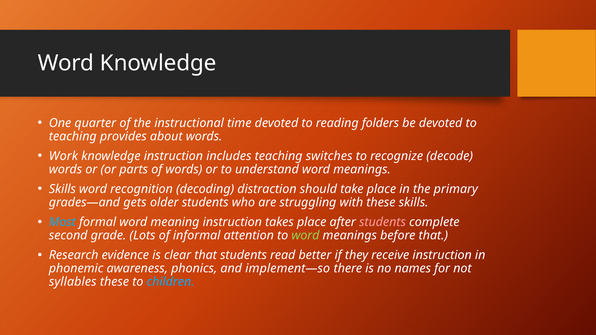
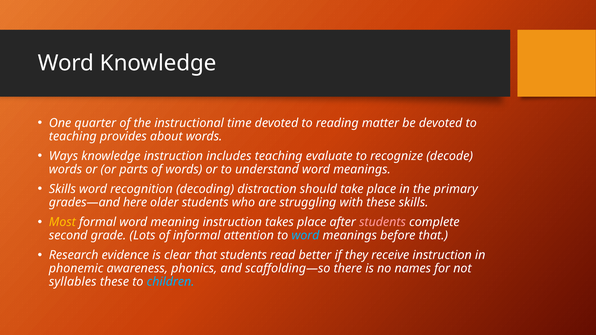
folders: folders -> matter (380, 123)
Work: Work -> Ways (63, 156)
switches: switches -> evaluate (329, 156)
gets: gets -> here (135, 203)
Most colour: light blue -> yellow (62, 222)
word colour: light green -> light blue (305, 236)
implement—so: implement—so -> scaffolding—so (288, 269)
